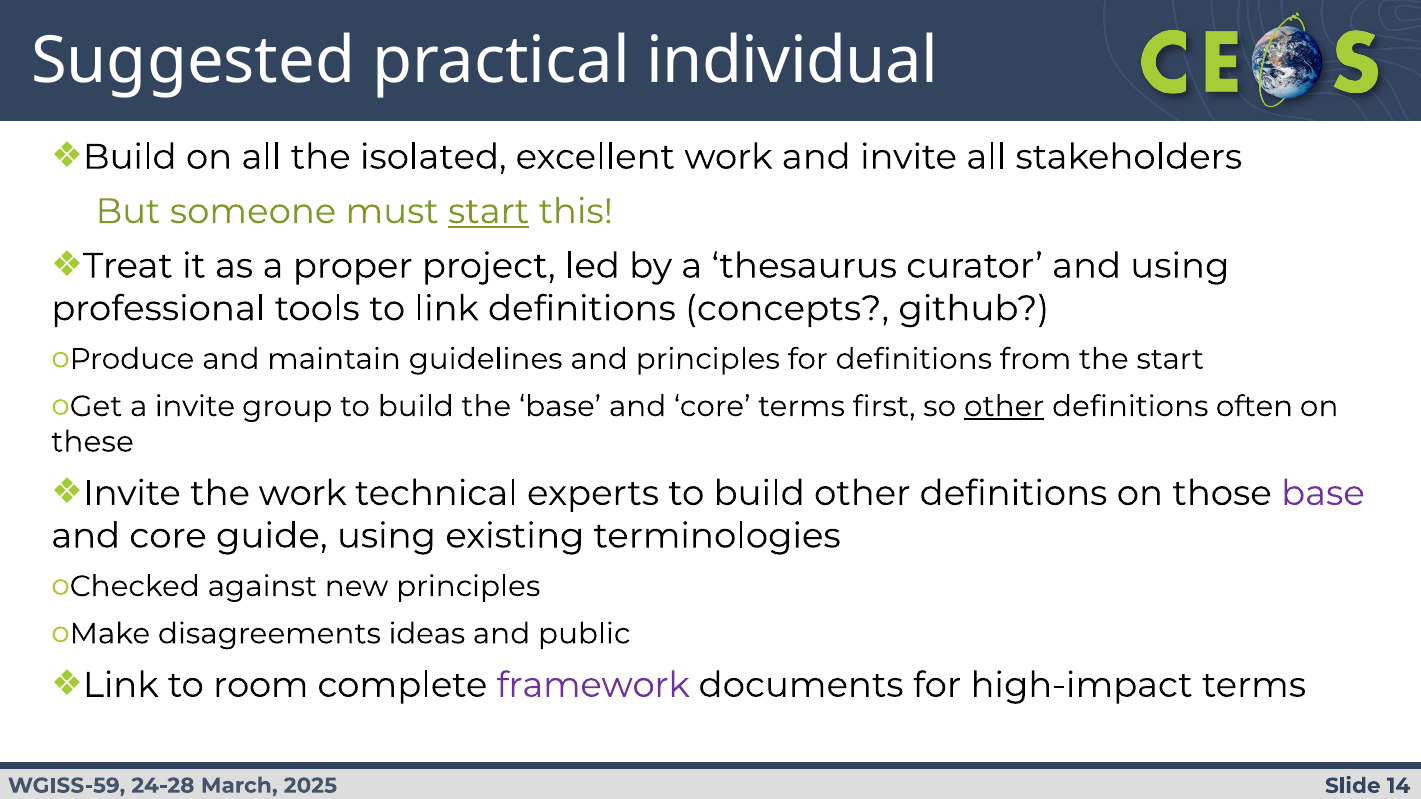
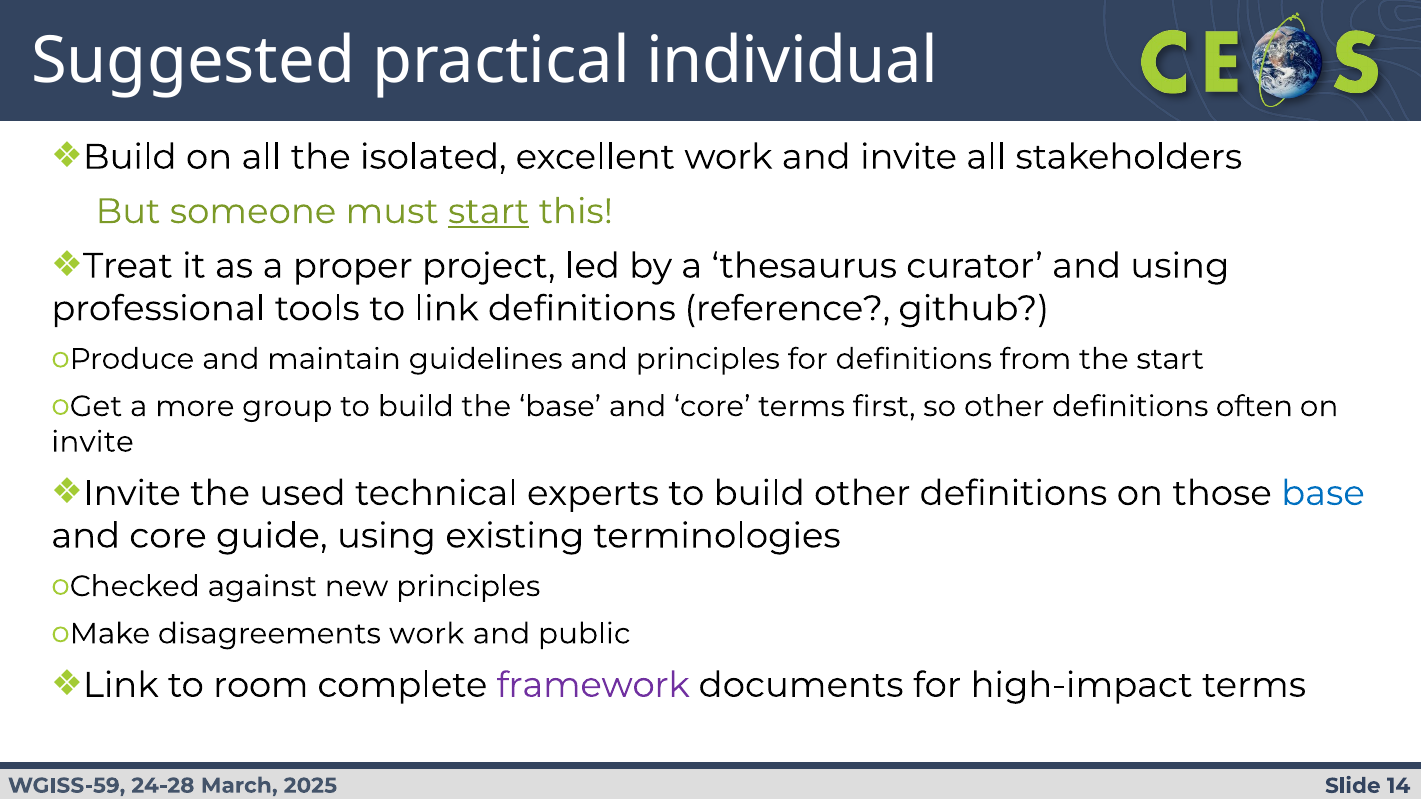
concepts: concepts -> reference (787, 309)
a invite: invite -> more (195, 407)
other underline: present -> none (1004, 407)
these: these -> invite (93, 442)
the work: work -> used (303, 493)
base colour: purple -> blue (1323, 493)
disagreements ideas: ideas -> work (427, 634)
